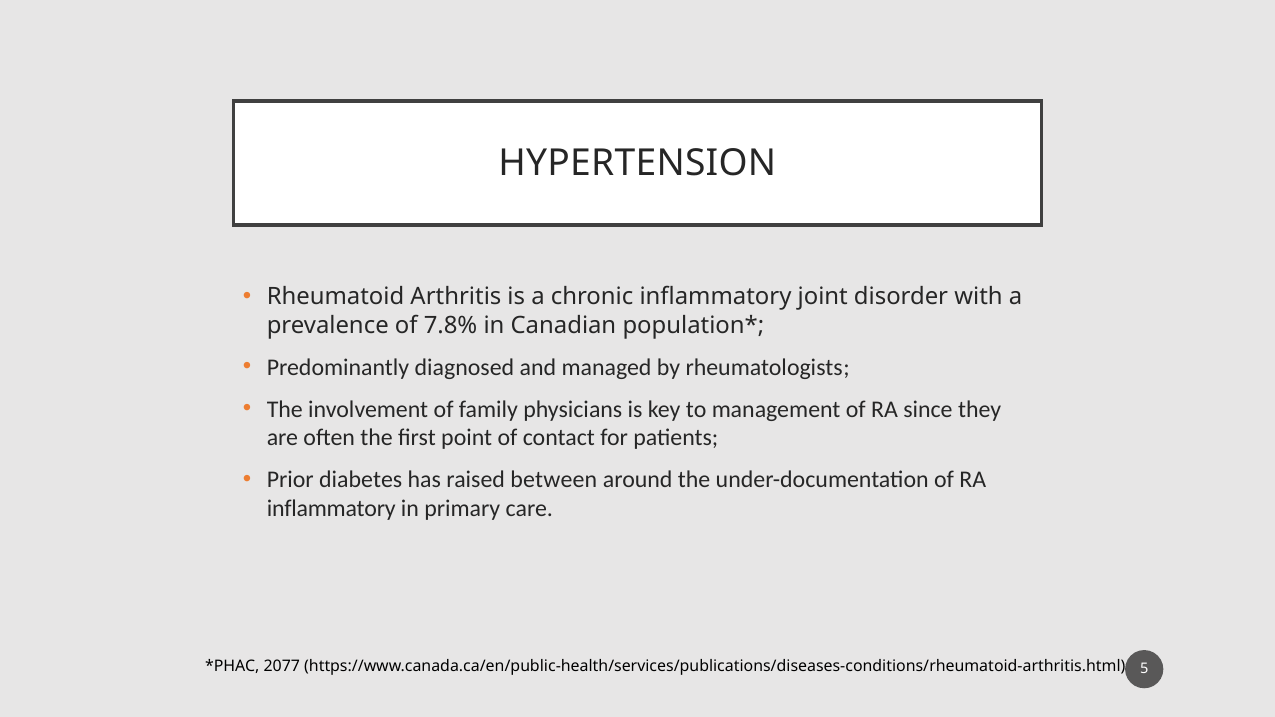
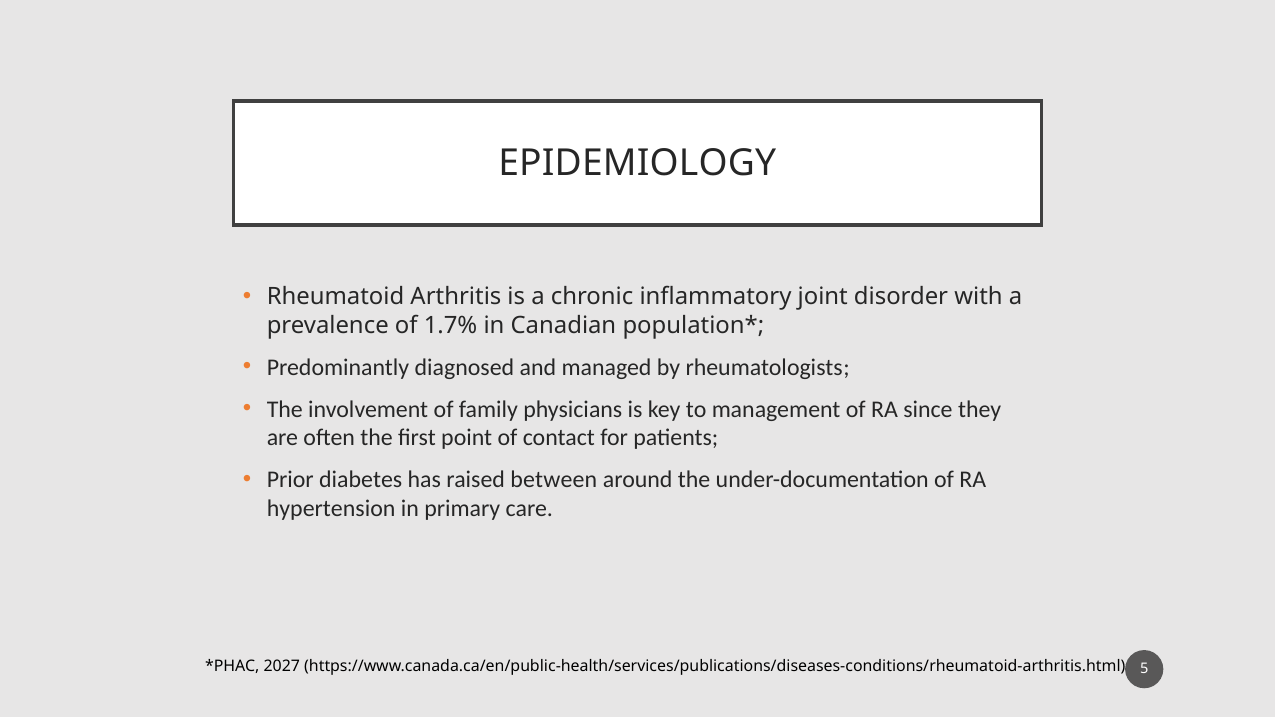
HYPERTENSION: HYPERTENSION -> EPIDEMIOLOGY (637, 163)
7.8%: 7.8% -> 1.7% (451, 325)
inflammatory: inflammatory -> hypertension (331, 509)
2077: 2077 -> 2027 (282, 666)
